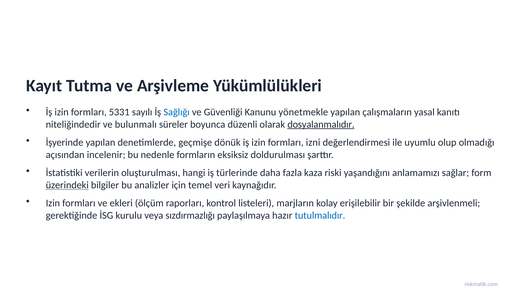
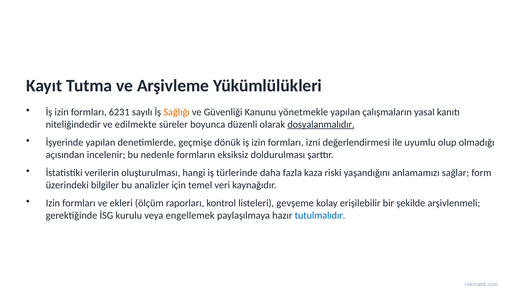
5331: 5331 -> 6231 (119, 112)
Sağlığı colour: blue -> orange (177, 112)
bulunmalı: bulunmalı -> edilmekte (136, 124)
üzerindeki underline: present -> none (67, 185)
marjların: marjların -> gevşeme (295, 203)
sızdırmazlığı: sızdırmazlığı -> engellemek (190, 215)
